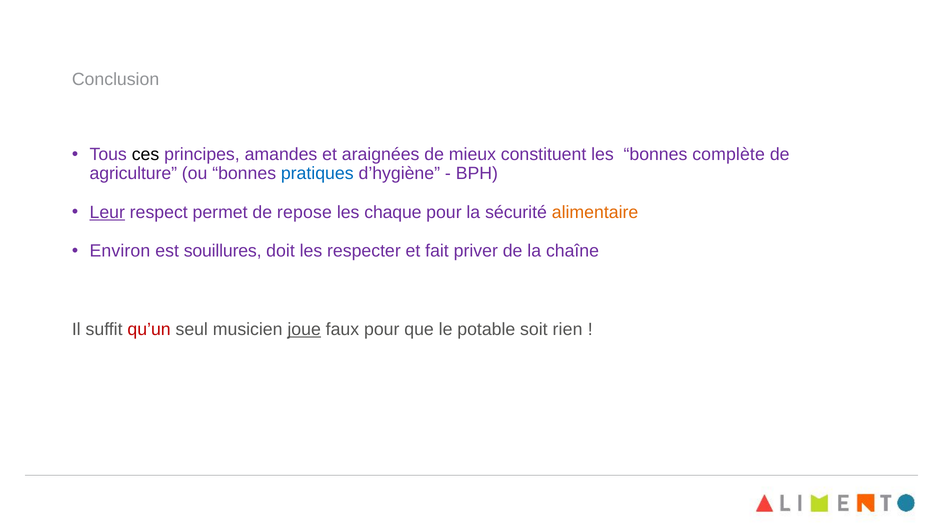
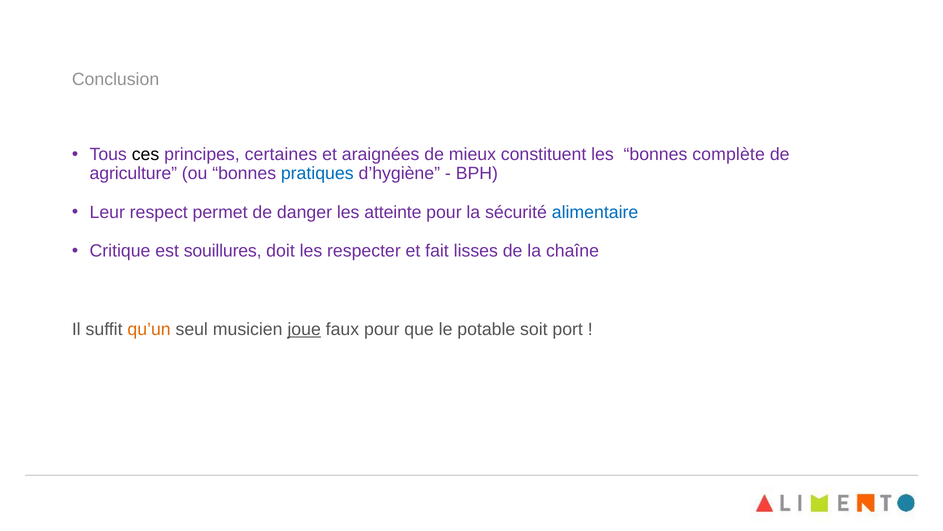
amandes: amandes -> certaines (281, 154)
Leur underline: present -> none (107, 212)
repose: repose -> danger (305, 212)
chaque: chaque -> atteinte (393, 212)
alimentaire colour: orange -> blue (595, 212)
Environ: Environ -> Critique (120, 251)
priver: priver -> lisses (476, 251)
qu’un colour: red -> orange (149, 329)
rien: rien -> port (568, 329)
